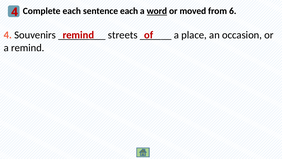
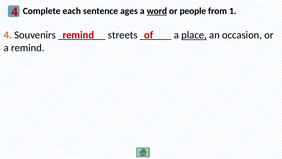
sentence each: each -> ages (129, 11)
moved: moved -> people (193, 11)
6: 6 -> 1 (233, 11)
place underline: none -> present (194, 35)
